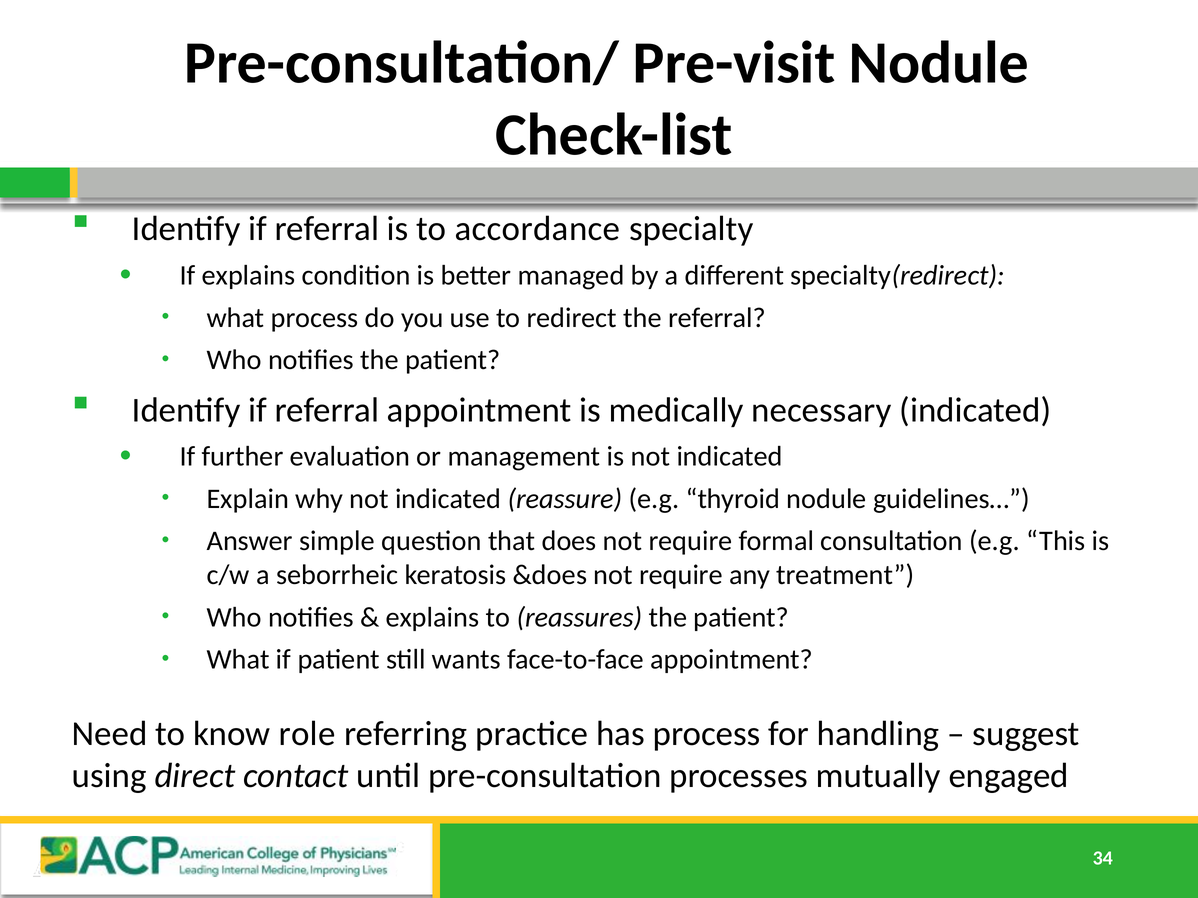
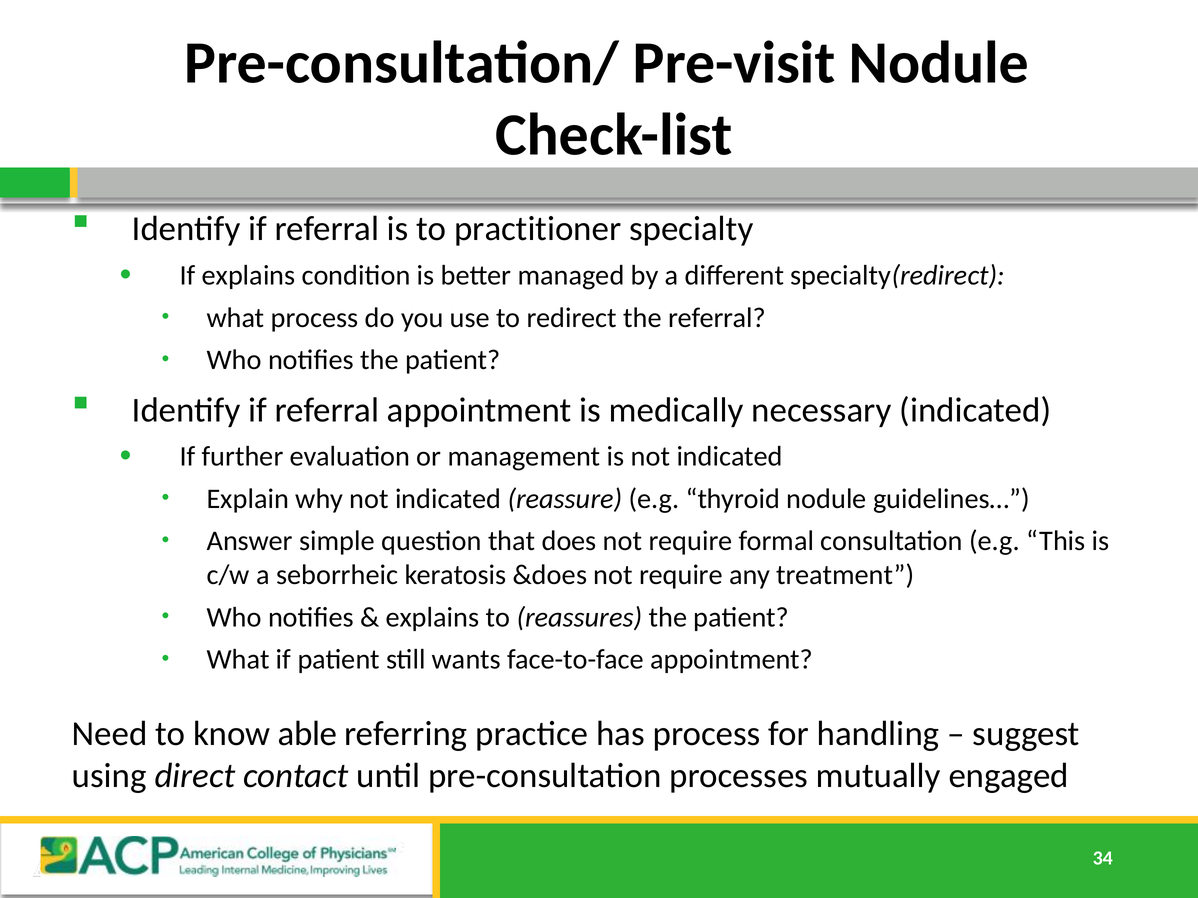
accordance: accordance -> practitioner (538, 229)
role: role -> able (308, 734)
